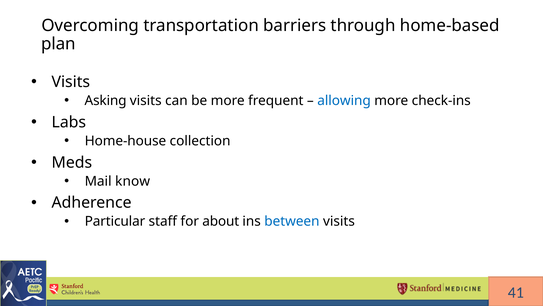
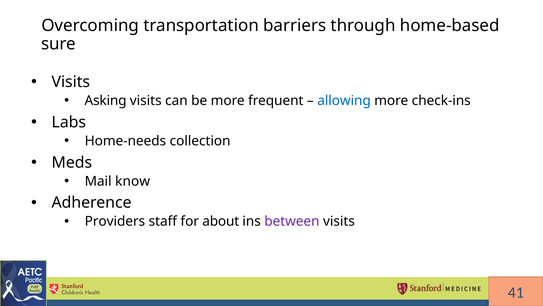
plan: plan -> sure (58, 44)
Home-house: Home-house -> Home-needs (125, 141)
Particular: Particular -> Providers (115, 221)
between colour: blue -> purple (292, 221)
